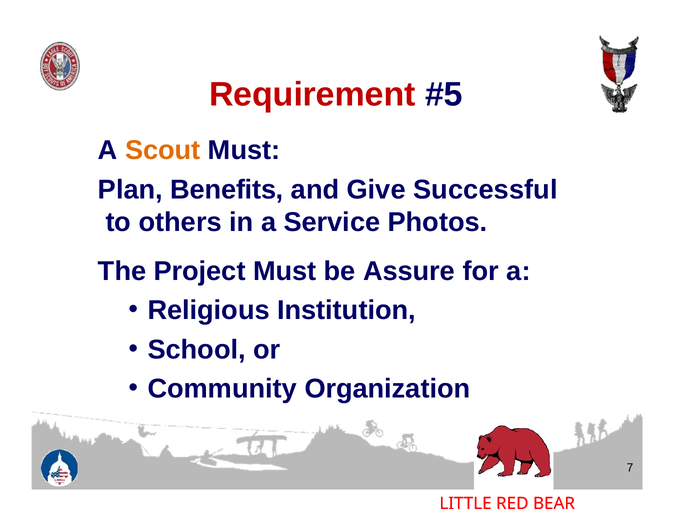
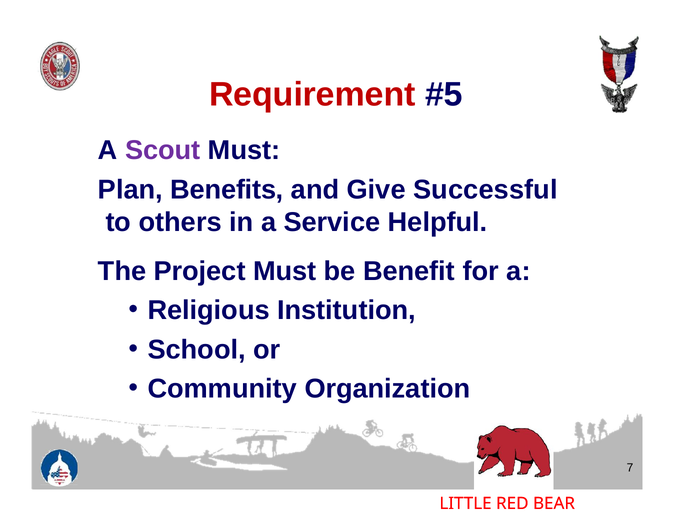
Scout colour: orange -> purple (163, 151)
Photos: Photos -> Helpful (438, 222)
Assure: Assure -> Benefit (409, 271)
